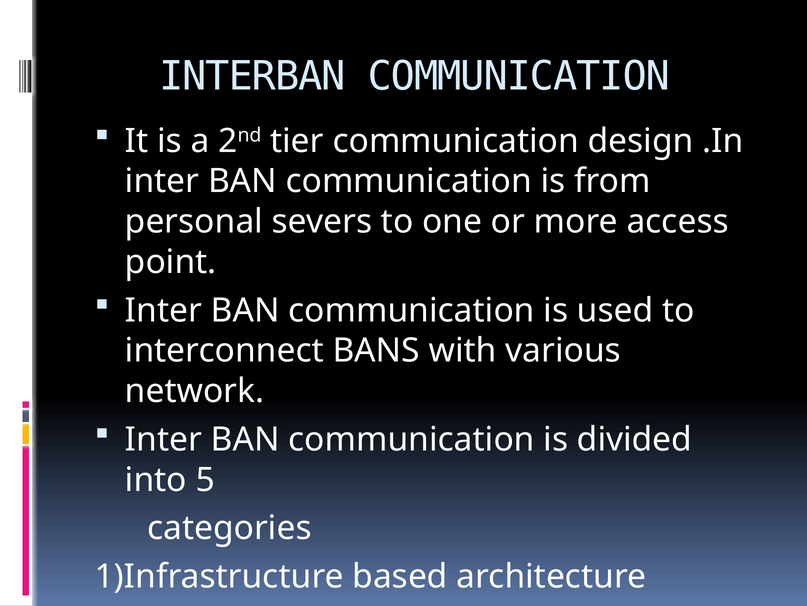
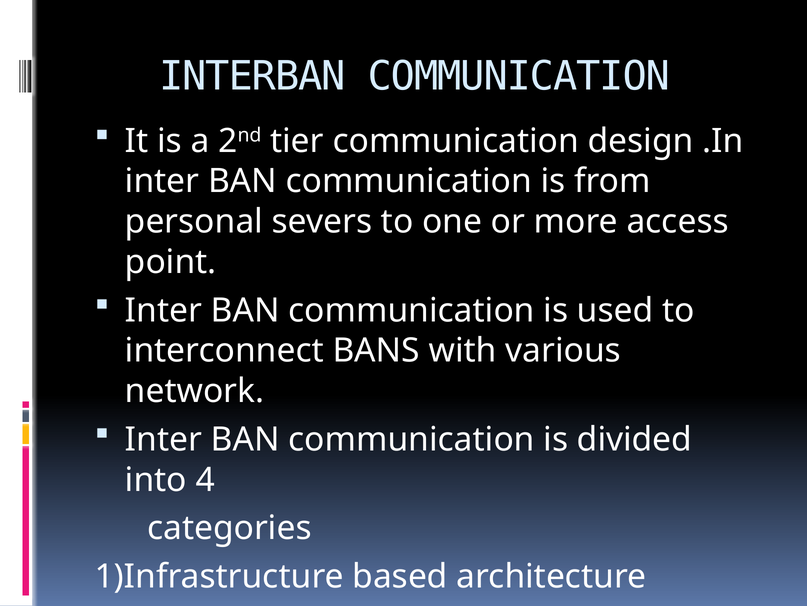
5: 5 -> 4 (205, 479)
